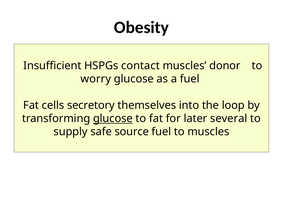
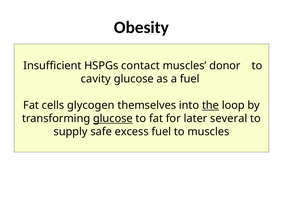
worry: worry -> cavity (96, 79)
secretory: secretory -> glycogen (91, 105)
the underline: none -> present (210, 105)
source: source -> excess (132, 132)
